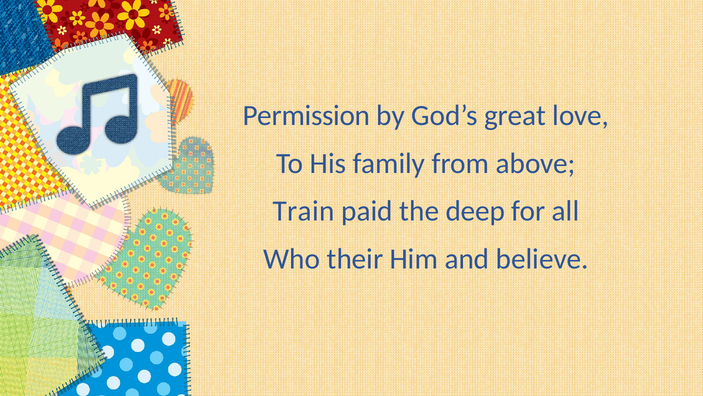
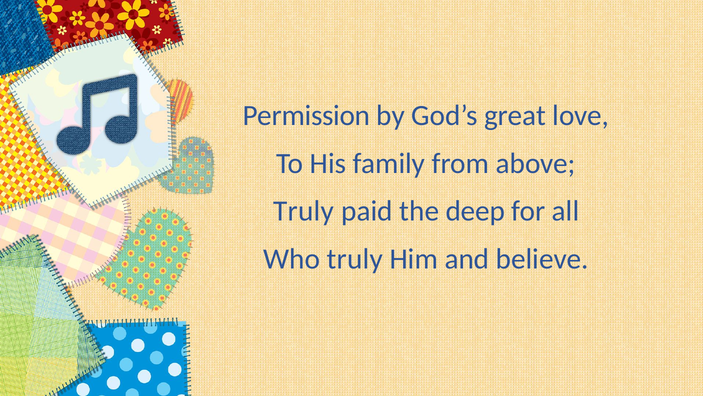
Train: Train -> Truly (304, 211)
Who their: their -> truly (355, 259)
